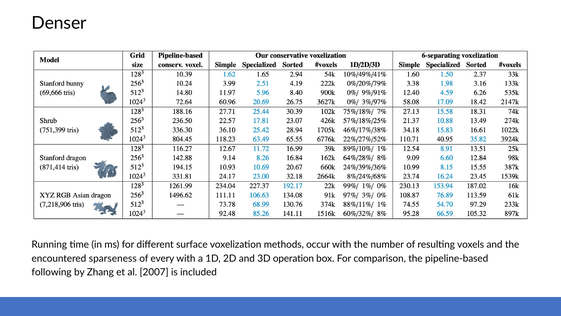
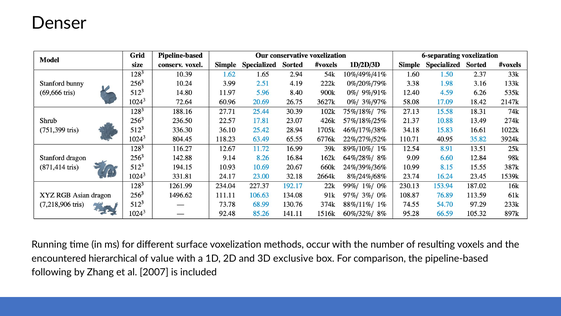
sparseness: sparseness -> hierarchical (113, 258)
every: every -> value (162, 258)
operation: operation -> exclusive (293, 258)
